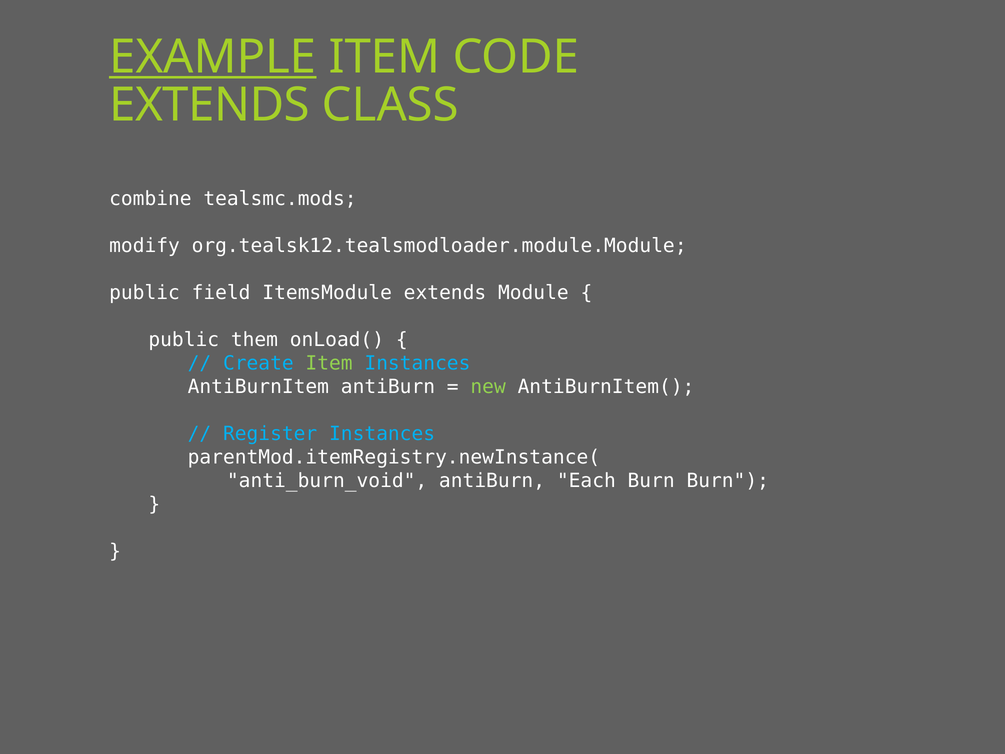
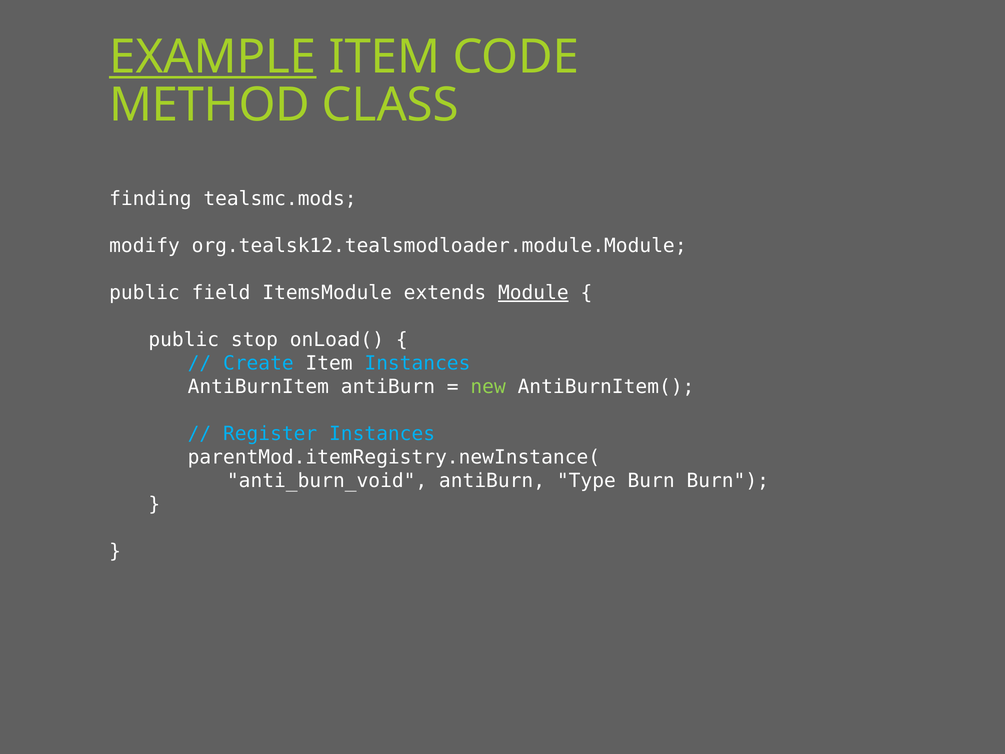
EXTENDS: EXTENDS -> METHOD (210, 105)
combine: combine -> finding (150, 199)
Module underline: none -> present (533, 293)
them: them -> stop (254, 340)
Item colour: light green -> white (329, 363)
Each: Each -> Type (586, 481)
